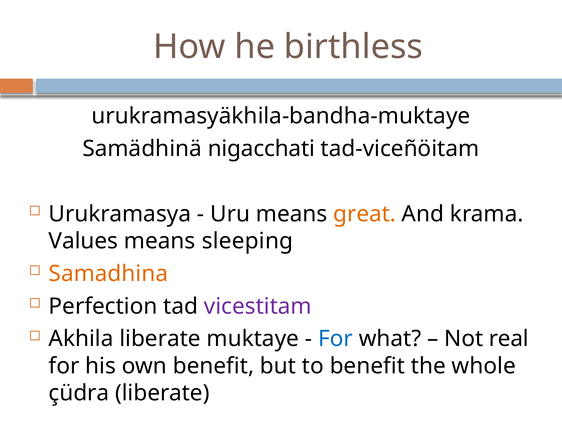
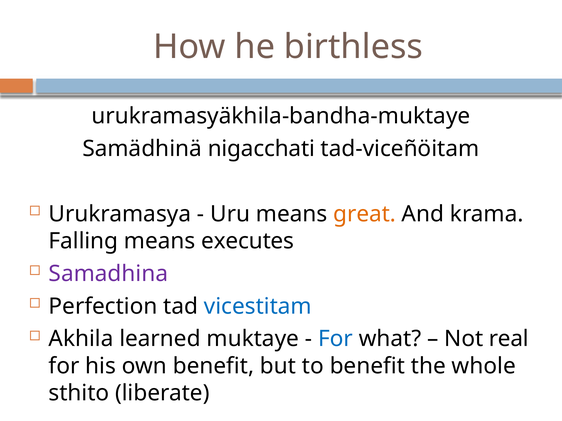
Values: Values -> Falling (83, 241)
sleeping: sleeping -> executes (248, 241)
Samadhina colour: orange -> purple (108, 274)
vicestitam colour: purple -> blue (258, 307)
Akhila liberate: liberate -> learned (160, 339)
çüdra: çüdra -> sthito (79, 394)
